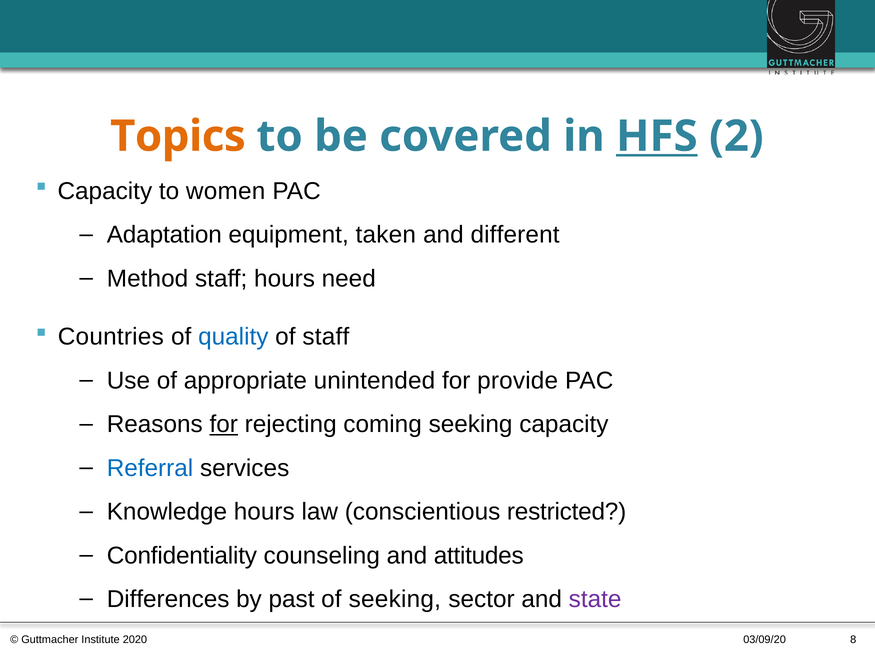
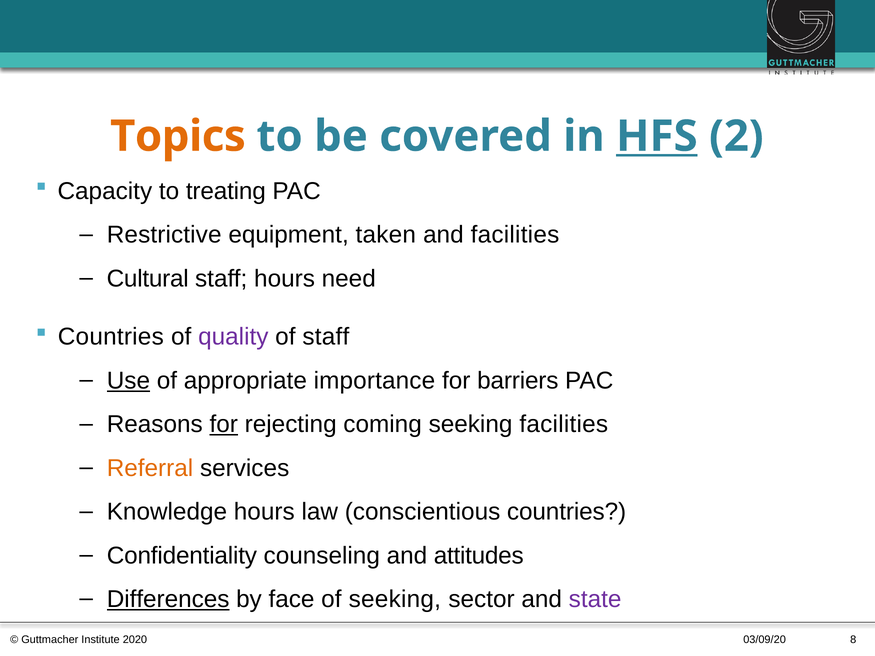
women: women -> treating (226, 191)
Adaptation: Adaptation -> Restrictive (164, 235)
and different: different -> facilities (515, 235)
Method: Method -> Cultural (148, 279)
quality colour: blue -> purple (233, 337)
Use underline: none -> present (128, 381)
unintended: unintended -> importance (374, 381)
provide: provide -> barriers (518, 381)
seeking capacity: capacity -> facilities (564, 425)
Referral colour: blue -> orange (150, 468)
conscientious restricted: restricted -> countries (567, 512)
Differences underline: none -> present (168, 600)
past: past -> face (292, 600)
